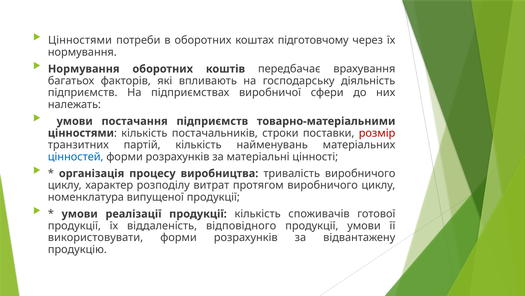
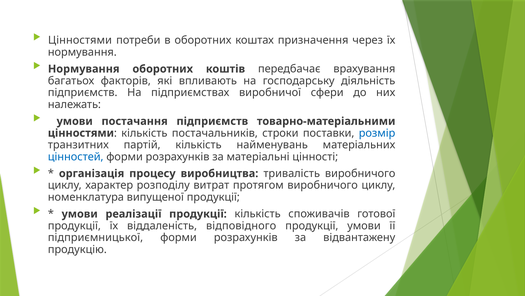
підготовчому: підготовчому -> призначення (313, 40)
розмір colour: red -> blue (377, 133)
використовувати: використовувати -> підприємницької (95, 237)
